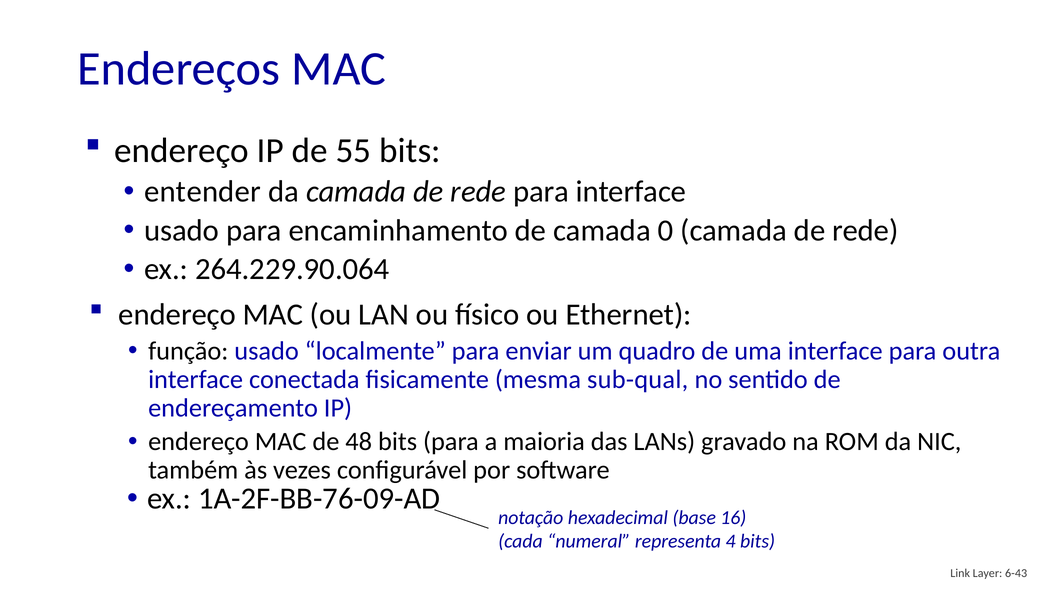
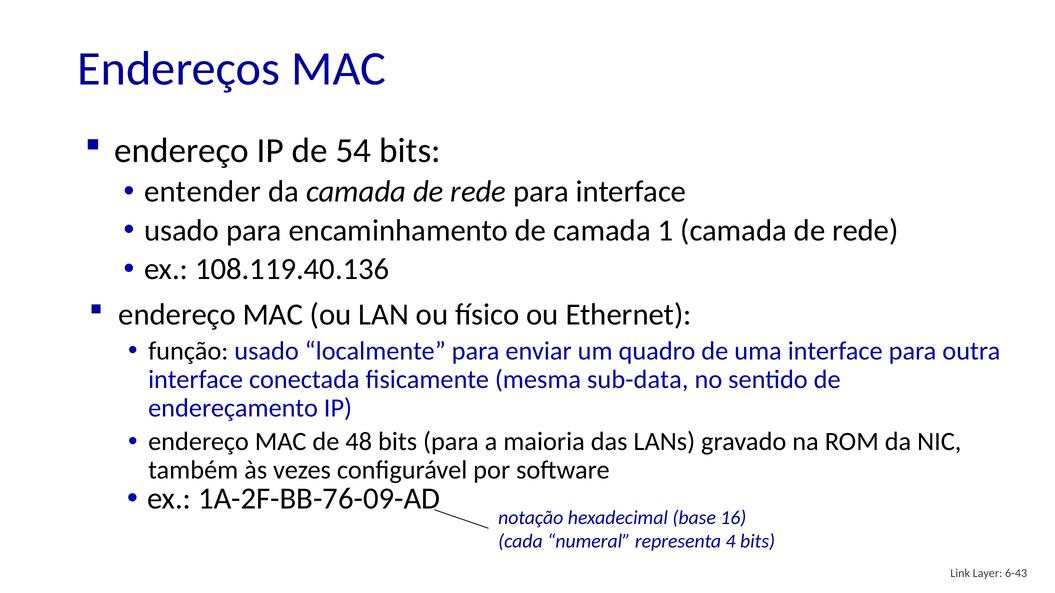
55: 55 -> 54 (353, 151)
0: 0 -> 1 (665, 231)
264.229.90.064: 264.229.90.064 -> 108.119.40.136 (292, 269)
sub-qual: sub-qual -> sub-data (638, 380)
